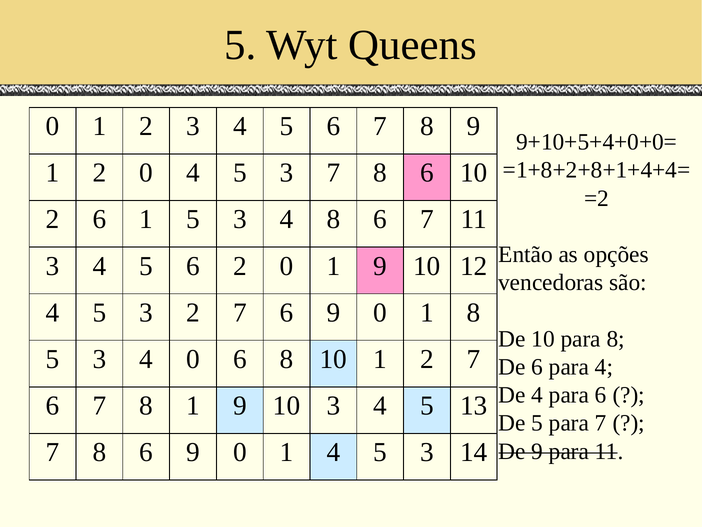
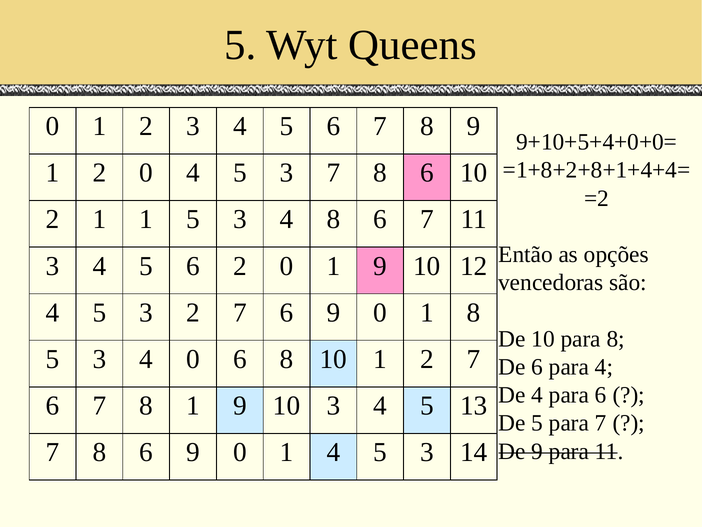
2 6: 6 -> 1 (99, 219)
